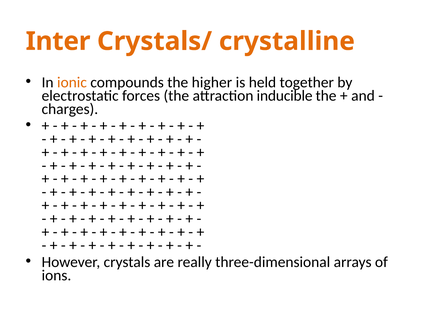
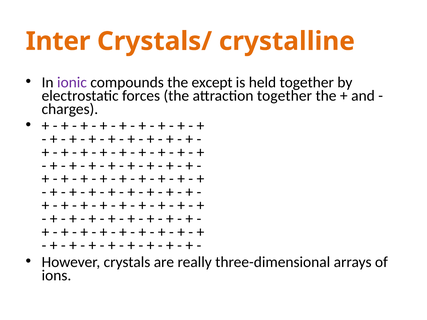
ionic colour: orange -> purple (72, 82)
higher: higher -> except (212, 82)
attraction inducible: inducible -> together (284, 96)
